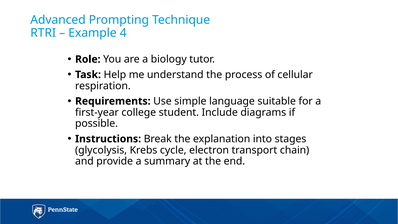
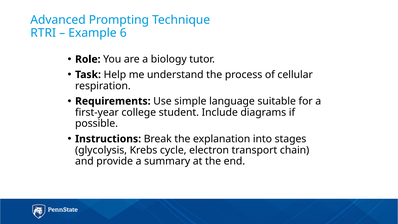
4: 4 -> 6 (123, 33)
